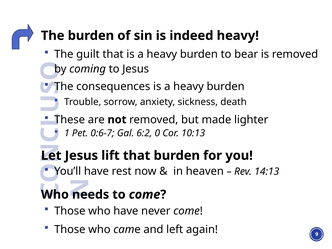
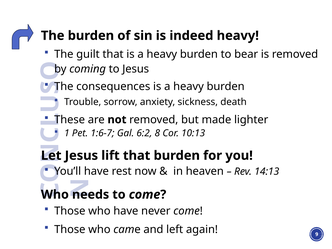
0:6-7: 0:6-7 -> 1:6-7 (102, 133)
0: 0 -> 8 (157, 133)
